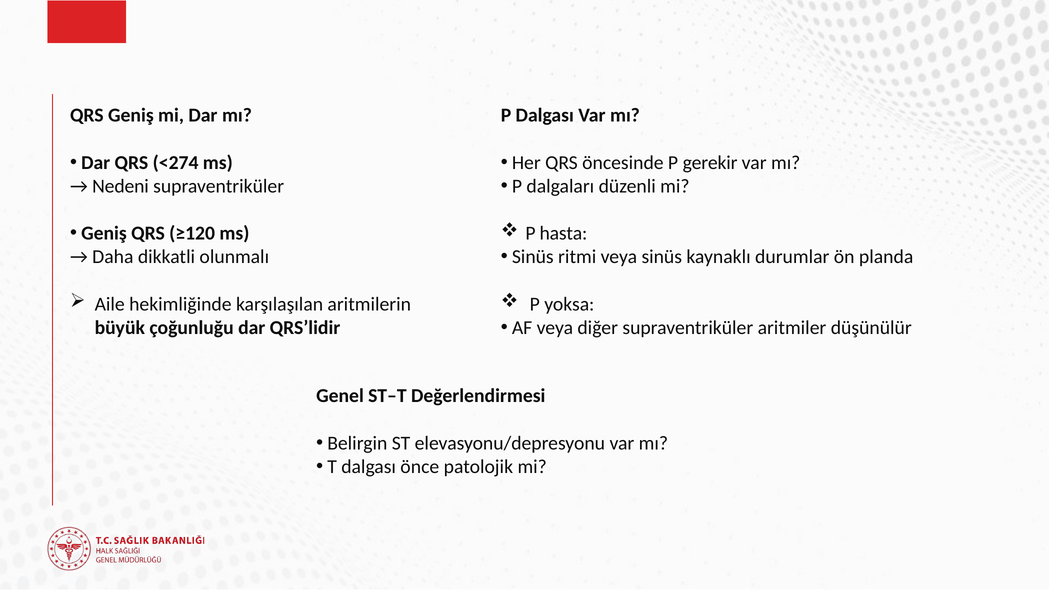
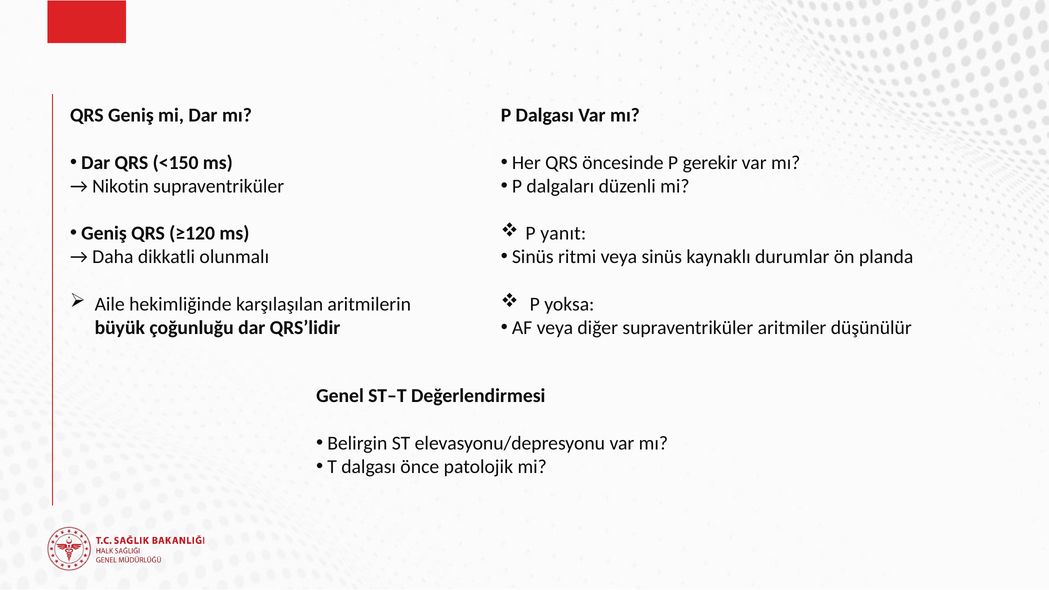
<274: <274 -> <150 (176, 163)
Nedeni: Nedeni -> Nikotin (121, 186)
hasta: hasta -> yanıt (563, 233)
